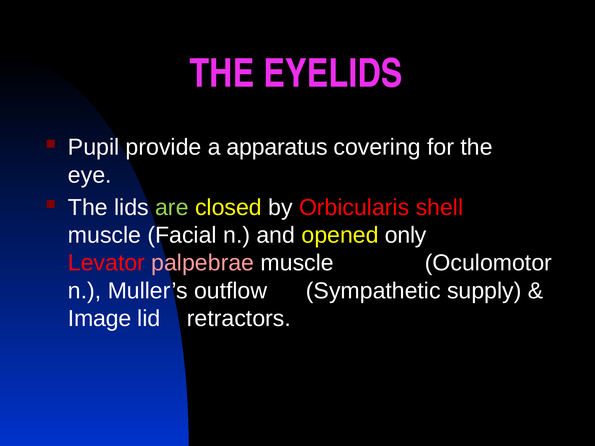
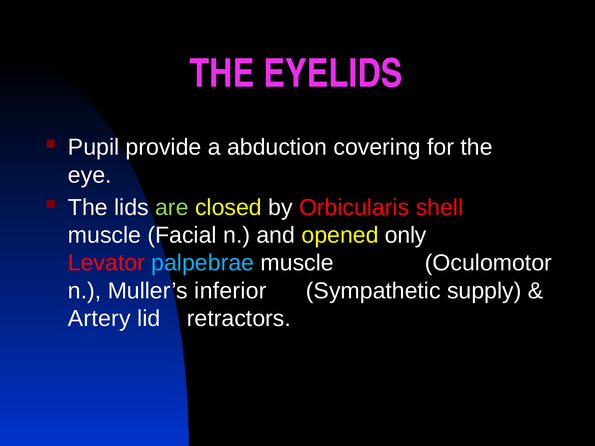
apparatus: apparatus -> abduction (277, 147)
palpebrae colour: pink -> light blue (203, 263)
outflow: outflow -> inferior (230, 291)
Image: Image -> Artery (99, 319)
